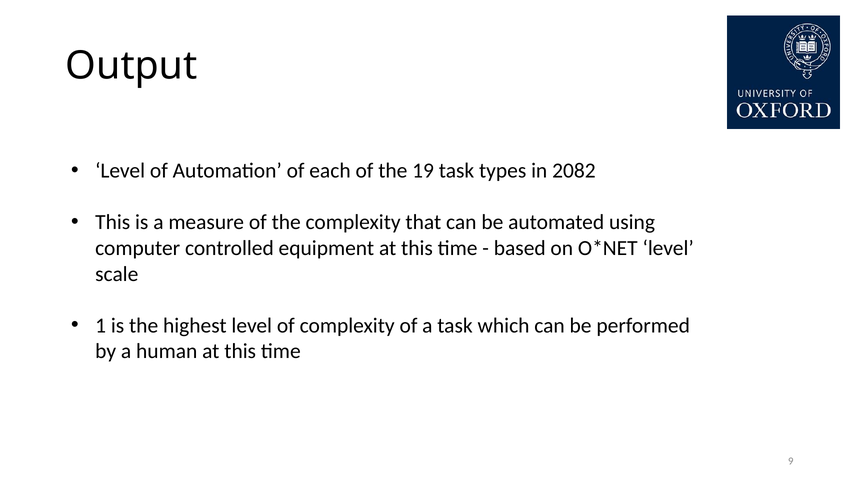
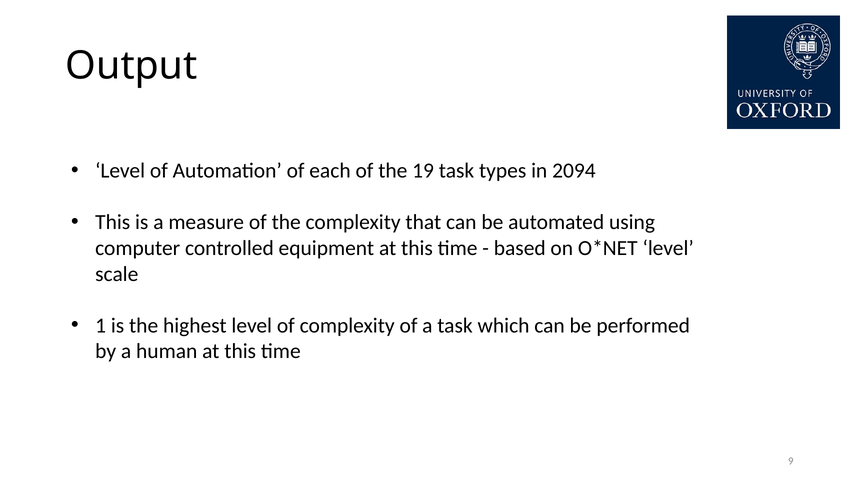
2082: 2082 -> 2094 (574, 171)
